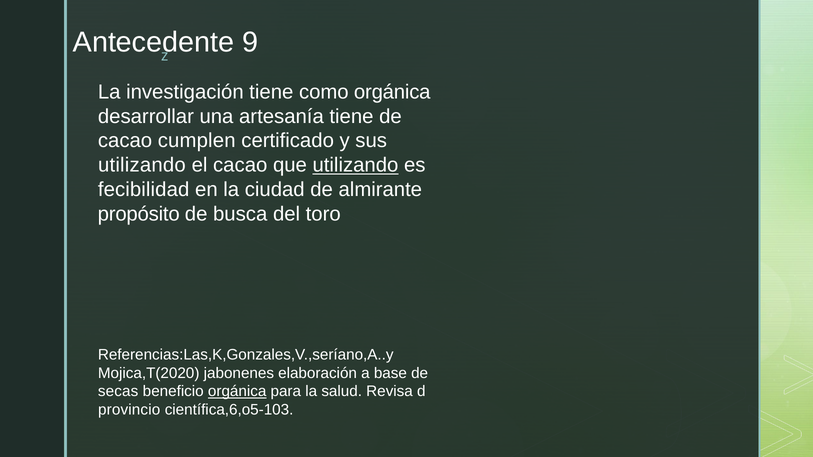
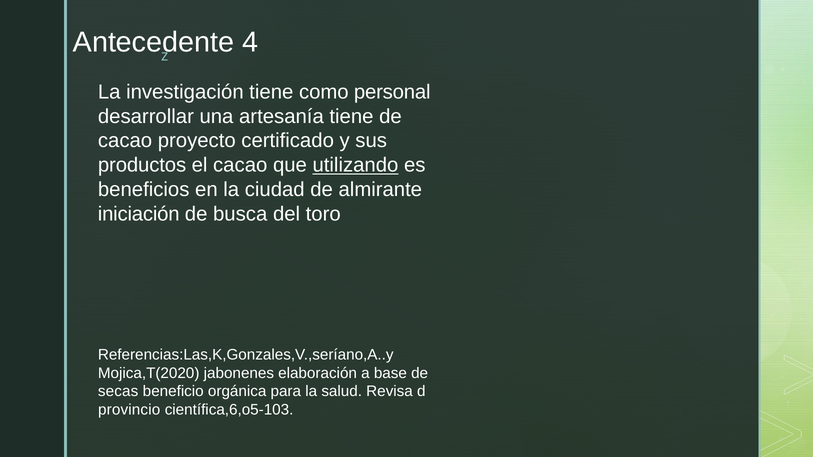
9: 9 -> 4 (250, 42)
como orgánica: orgánica -> personal (392, 92)
cumplen: cumplen -> proyecto (197, 141)
utilizando: utilizando -> productos (142, 165)
fecibilidad: fecibilidad -> beneficios (144, 190)
propósito: propósito -> iniciación (139, 214)
orgánica underline: present -> none (237, 392)
